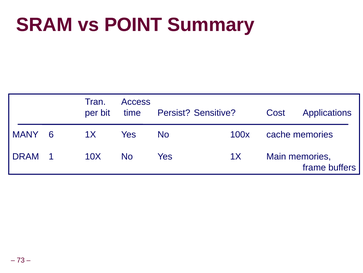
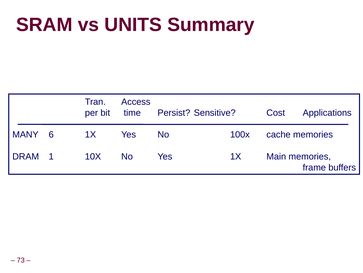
POINT: POINT -> UNITS (133, 25)
